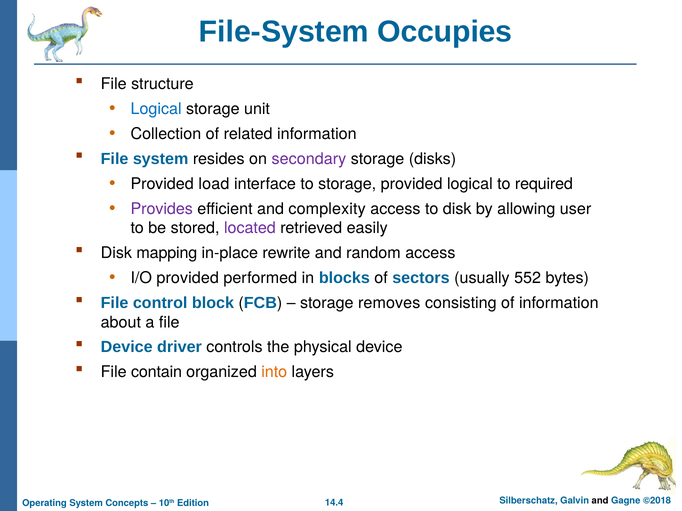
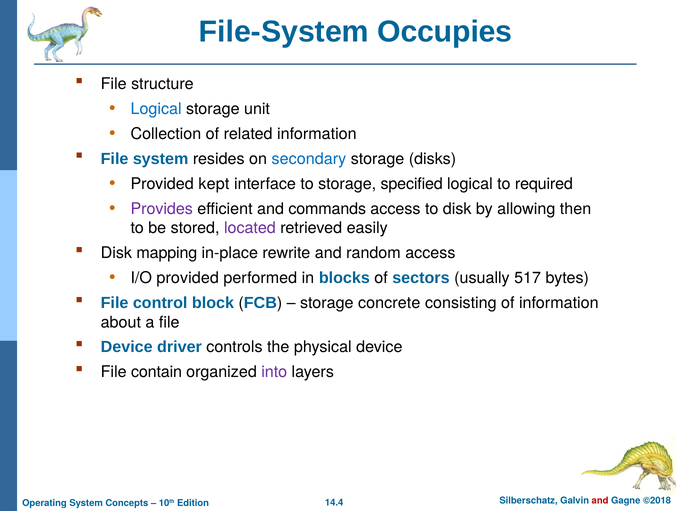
secondary colour: purple -> blue (309, 159)
load: load -> kept (214, 184)
storage provided: provided -> specified (412, 184)
complexity: complexity -> commands (327, 209)
user: user -> then (576, 209)
552: 552 -> 517 (528, 278)
removes: removes -> concrete (389, 303)
into colour: orange -> purple (274, 372)
and colour: black -> red (600, 501)
